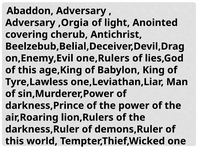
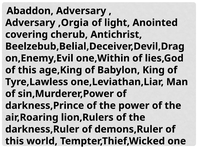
one,Rulers: one,Rulers -> one,Within (103, 58)
